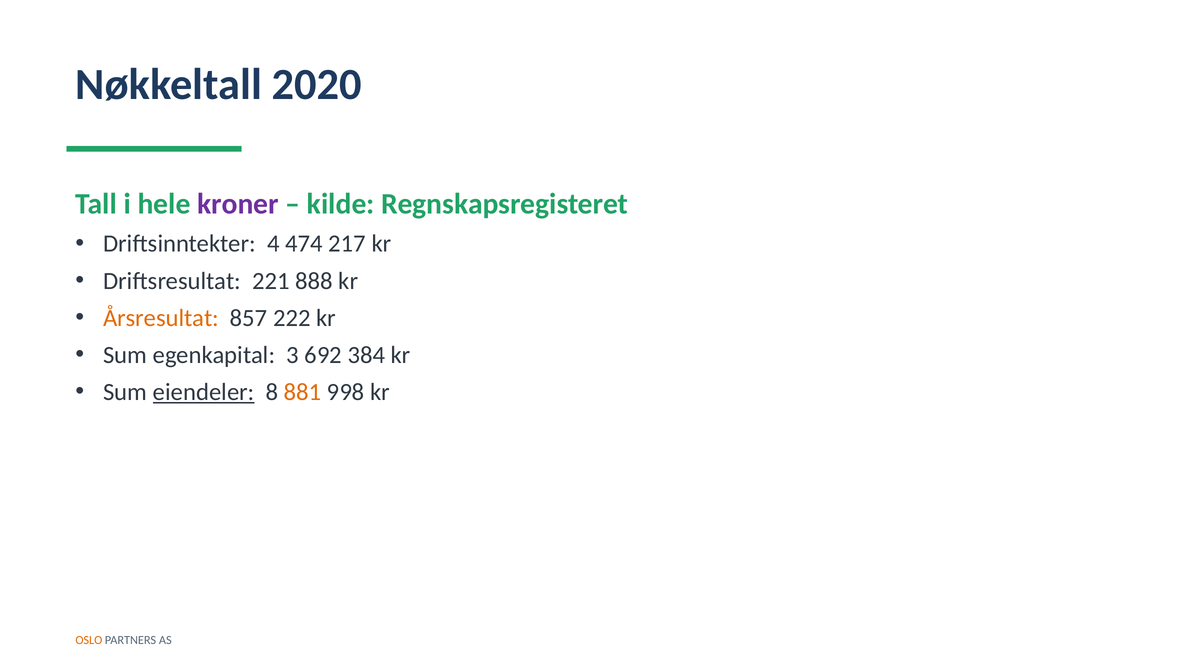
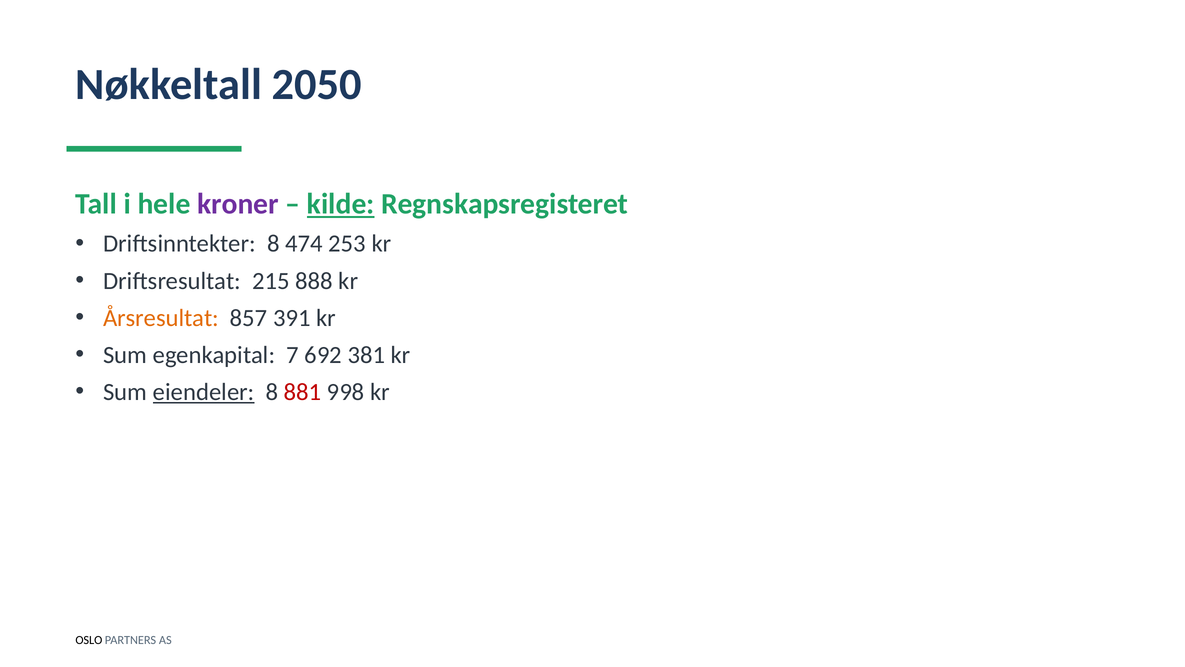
2020: 2020 -> 2050 (317, 85)
kilde underline: none -> present (341, 204)
Driftsinntekter 4: 4 -> 8 (273, 244)
217: 217 -> 253 (347, 244)
221: 221 -> 215 (271, 281)
222: 222 -> 391 (292, 318)
3: 3 -> 7 (293, 355)
384: 384 -> 381 (366, 355)
881 colour: orange -> red (303, 392)
OSLO colour: orange -> black (89, 640)
